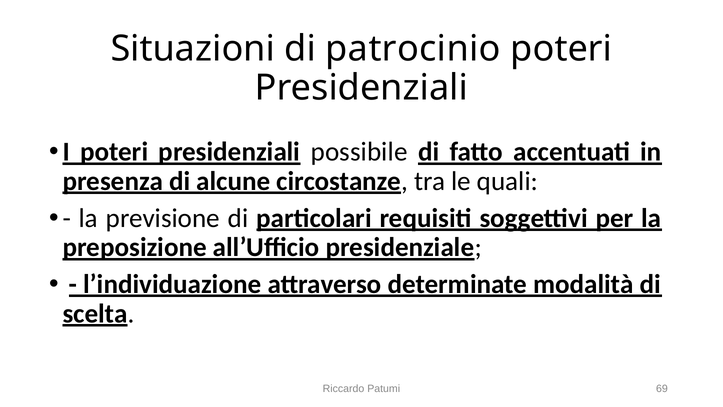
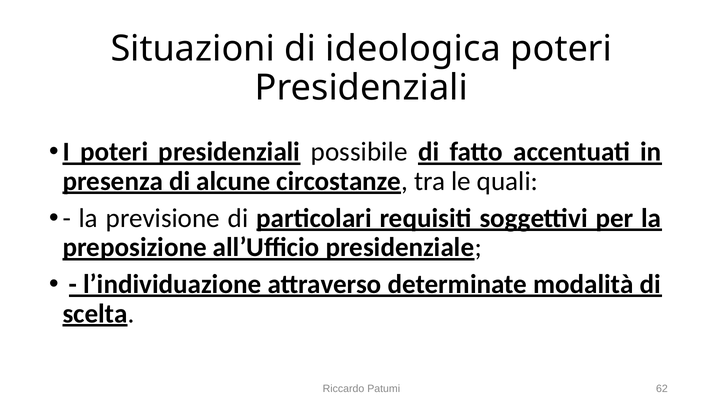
patrocinio: patrocinio -> ideologica (413, 49)
69: 69 -> 62 (662, 388)
